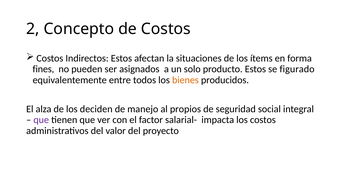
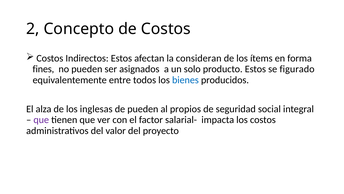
situaciones: situaciones -> consideran (199, 58)
bienes colour: orange -> blue (185, 80)
deciden: deciden -> inglesas (96, 109)
de manejo: manejo -> pueden (143, 109)
